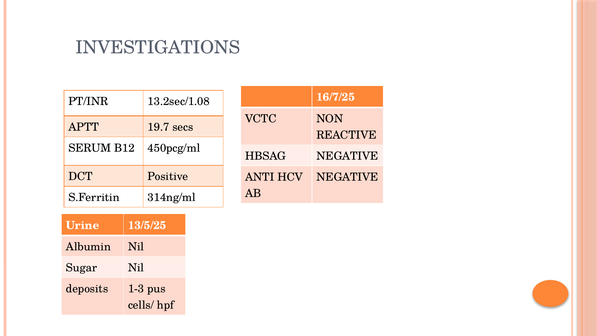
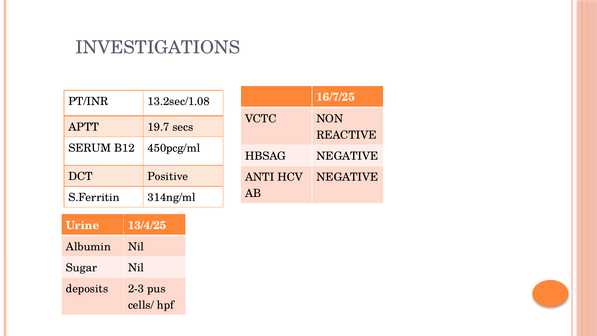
13/5/25: 13/5/25 -> 13/4/25 (147, 225)
1-3: 1-3 -> 2-3 (136, 289)
